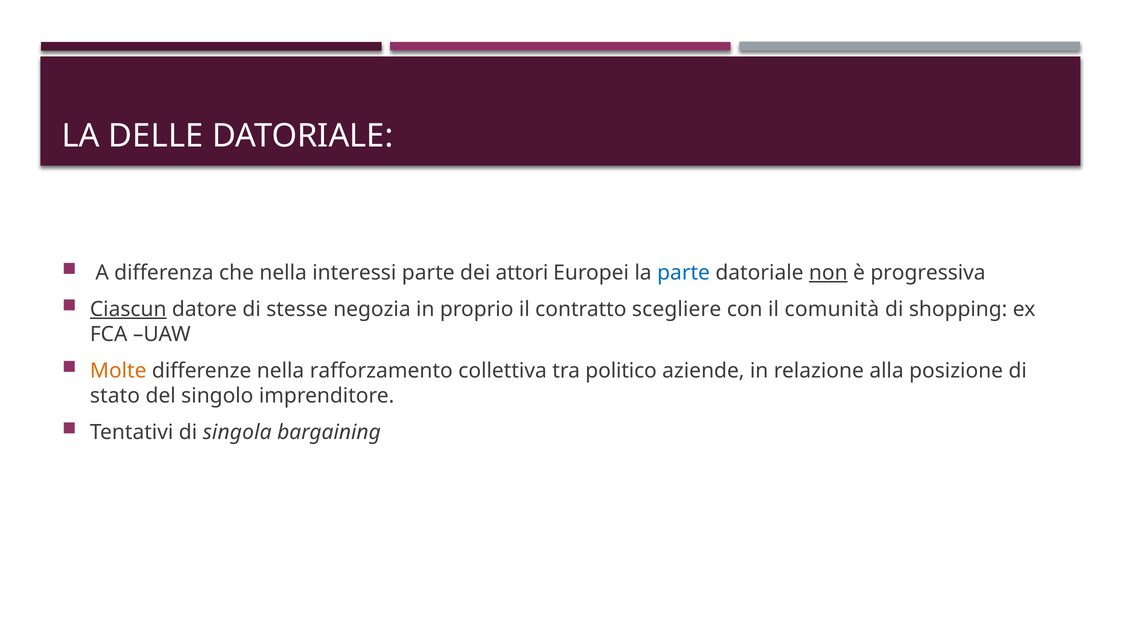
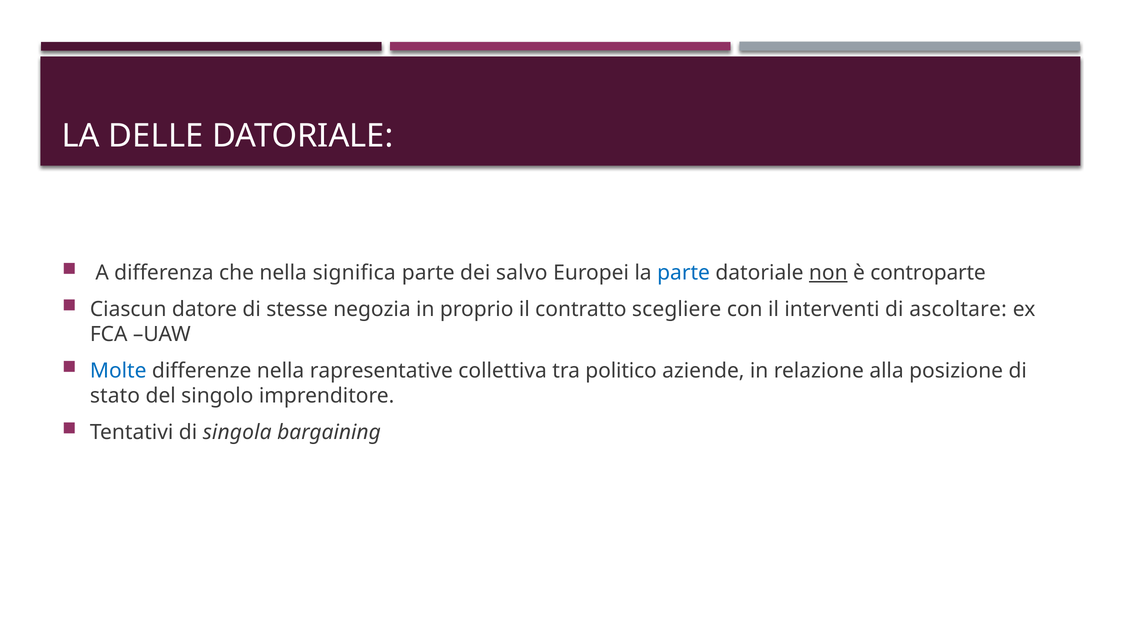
interessi: interessi -> significa (354, 273)
attori: attori -> salvo (522, 273)
progressiva: progressiva -> controparte (928, 273)
Ciascun underline: present -> none (128, 309)
comunità: comunità -> interventi (832, 309)
shopping: shopping -> ascoltare (958, 309)
Molte colour: orange -> blue (118, 371)
rafforzamento: rafforzamento -> rapresentative (381, 371)
